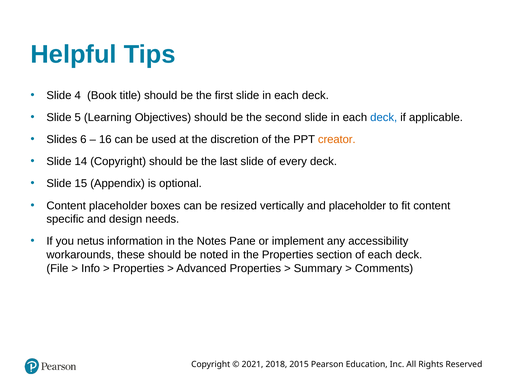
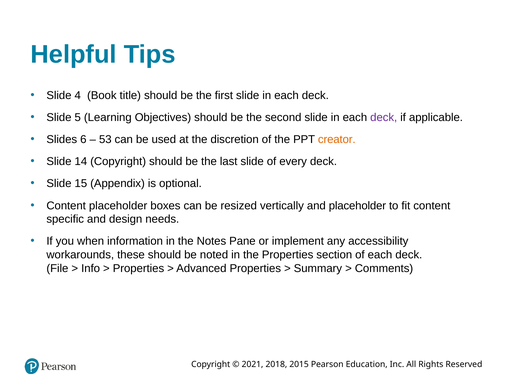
deck colour: blue -> purple (384, 117)
16: 16 -> 53 (105, 139)
netus: netus -> when (91, 241)
